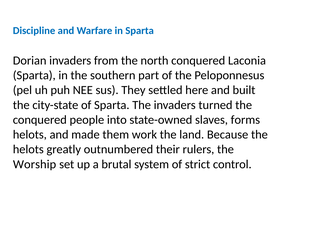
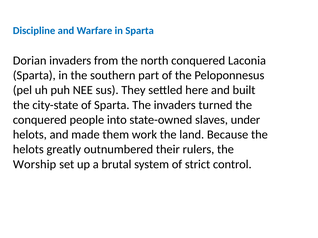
forms: forms -> under (245, 120)
